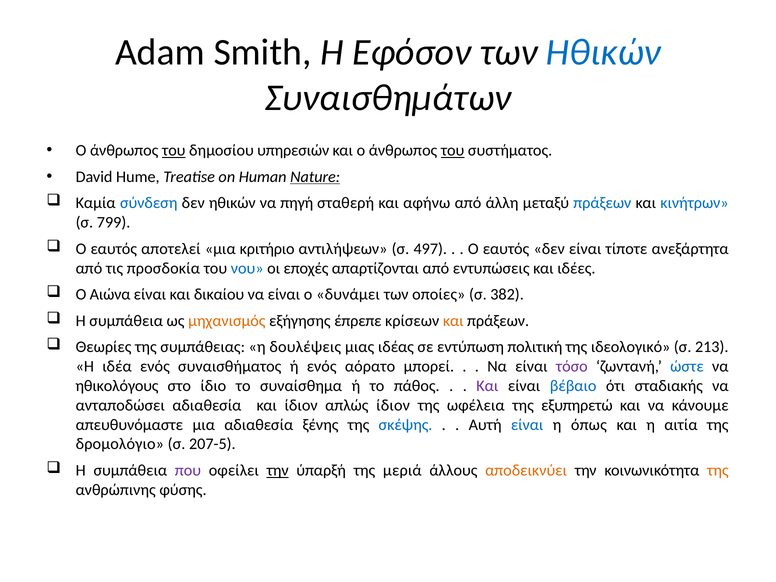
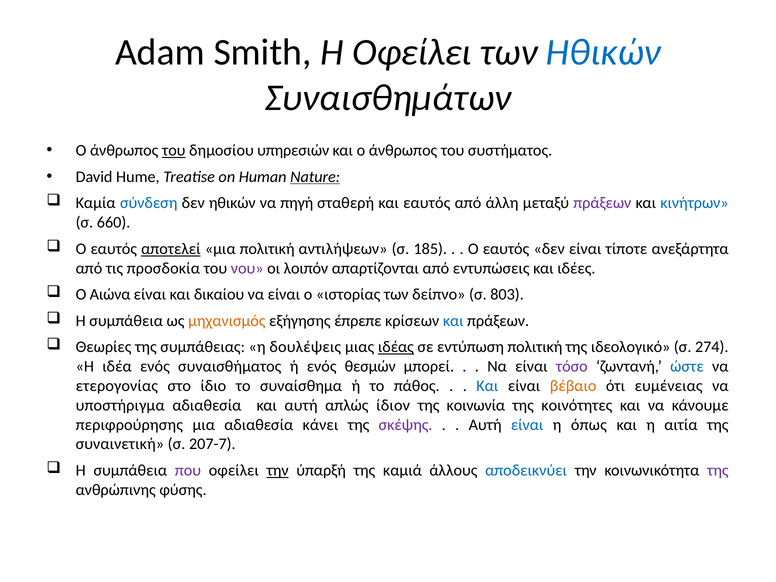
H Εφόσον: Εφόσον -> Οφείλει (412, 52)
του underline: present -> none (453, 151)
και αφήνω: αφήνω -> εαυτός (427, 203)
πράξεων colour: blue -> purple (602, 203)
799: 799 -> 660 (114, 223)
αποτελεί underline: none -> present (171, 249)
μια κριτήριο: κριτήριο -> πολιτική (267, 249)
497: 497 -> 185 (430, 249)
νου colour: blue -> purple (247, 268)
εποχές: εποχές -> λοιπόν (306, 268)
δυνάμει: δυνάμει -> ιστορίας (348, 295)
οποίες: οποίες -> δείπνο (439, 295)
382: 382 -> 803 (507, 295)
και colour: orange -> blue (453, 321)
ιδέας underline: none -> present (396, 347)
213: 213 -> 274 (712, 347)
αόρατο: αόρατο -> θεσμών (370, 367)
ηθικολόγους: ηθικολόγους -> ετερογονίας (117, 386)
Και colour: purple -> blue (487, 386)
βέβαιο colour: blue -> orange (573, 386)
σταδιακής: σταδιακής -> ευμένειας (669, 386)
ανταποδώσει: ανταποδώσει -> υποστήριγμα (120, 405)
και ίδιον: ίδιον -> αυτή (301, 405)
ωφέλεια: ωφέλεια -> κοινωνία (476, 405)
εξυπηρετώ: εξυπηρετώ -> κοινότητες (577, 405)
απευθυνόμαστε: απευθυνόμαστε -> περιφρούρησης (129, 425)
ξένης: ξένης -> κάνει (320, 425)
σκέψης colour: blue -> purple (406, 425)
δρομολόγιο: δρομολόγιο -> συναινετική (120, 444)
207-5: 207-5 -> 207-7 (212, 444)
μεριά: μεριά -> καμιά (402, 470)
αποδεικνύει colour: orange -> blue (526, 470)
της colour: orange -> purple (718, 470)
